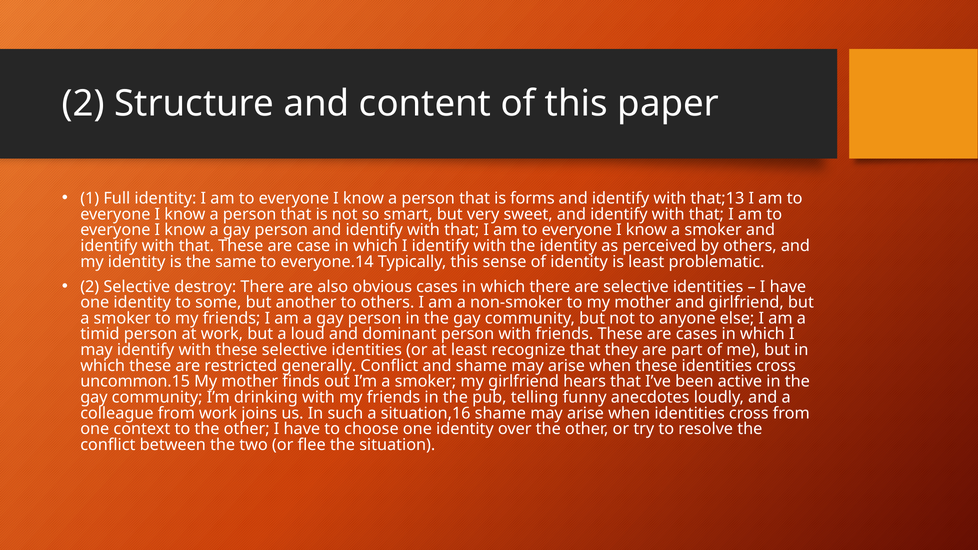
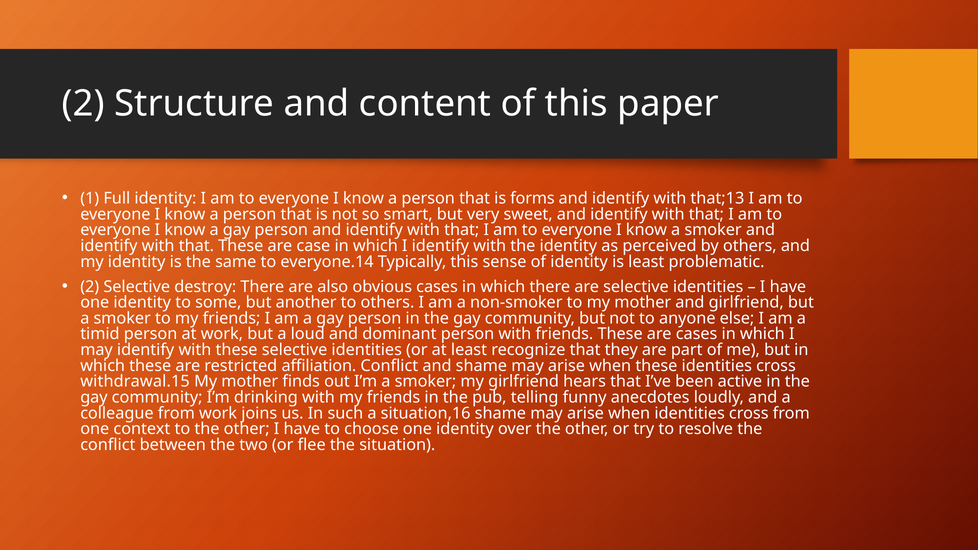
generally: generally -> affiliation (319, 366)
uncommon.15: uncommon.15 -> withdrawal.15 (135, 382)
